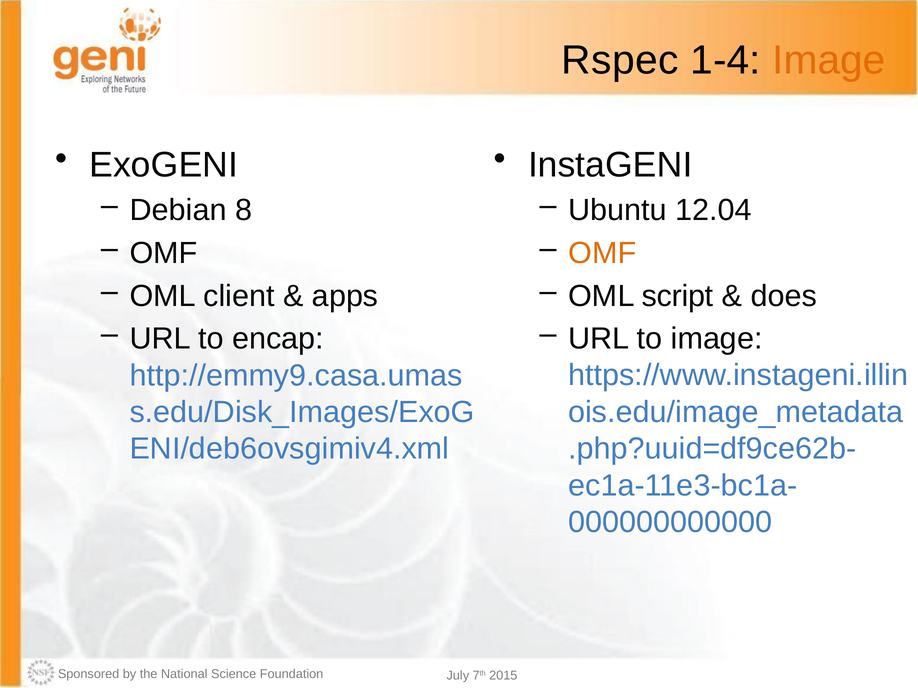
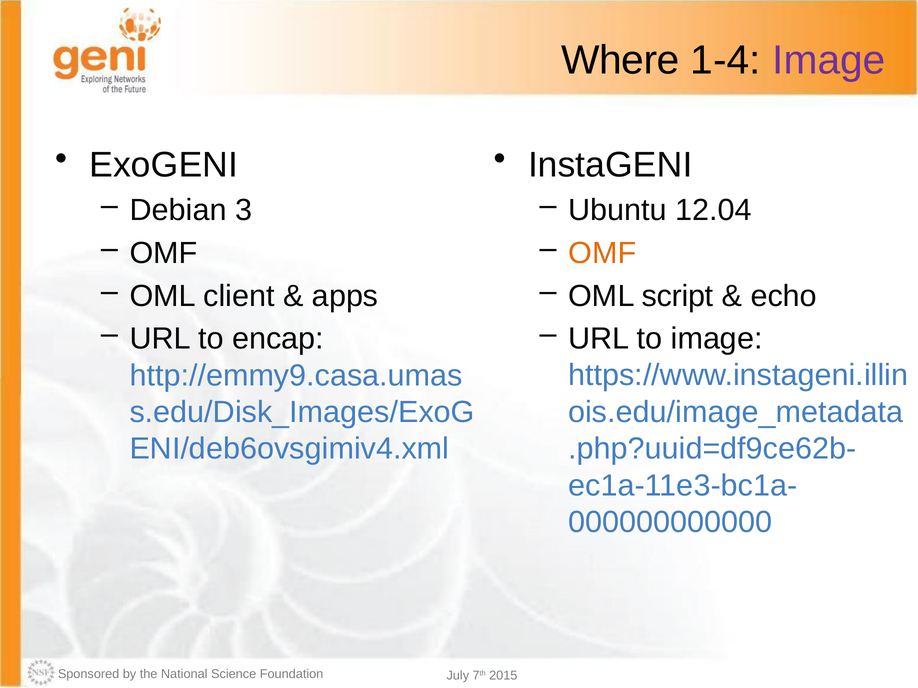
Rspec: Rspec -> Where (620, 60)
Image colour: orange -> purple (829, 60)
8: 8 -> 3 (244, 211)
does: does -> echo (784, 296)
